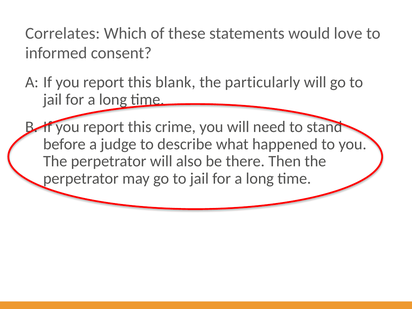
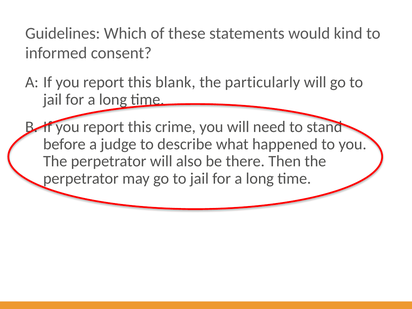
Correlates: Correlates -> Guidelines (63, 33)
love: love -> kind (348, 33)
